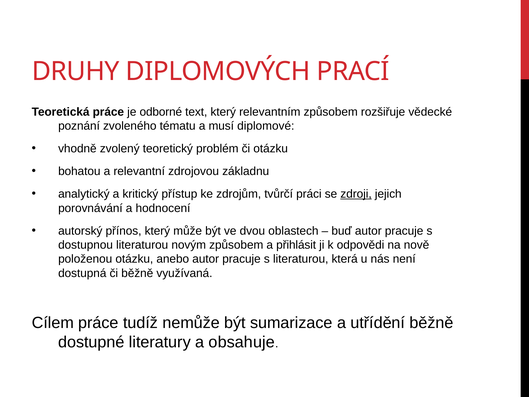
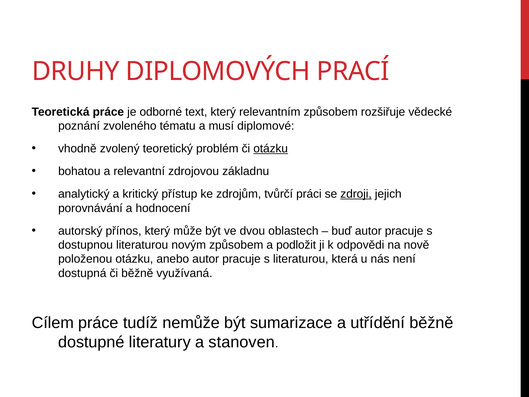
otázku underline: none -> present (271, 149)
přihlásit: přihlásit -> podložit (296, 245)
obsahuje: obsahuje -> stanoven (242, 342)
